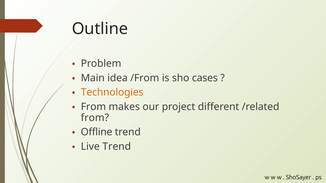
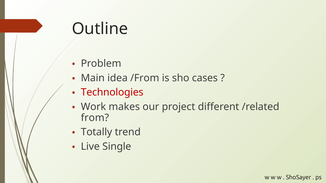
Technologies colour: orange -> red (112, 93)
From: From -> Work (93, 107)
Offline: Offline -> Totally (97, 132)
Live Trend: Trend -> Single (117, 147)
